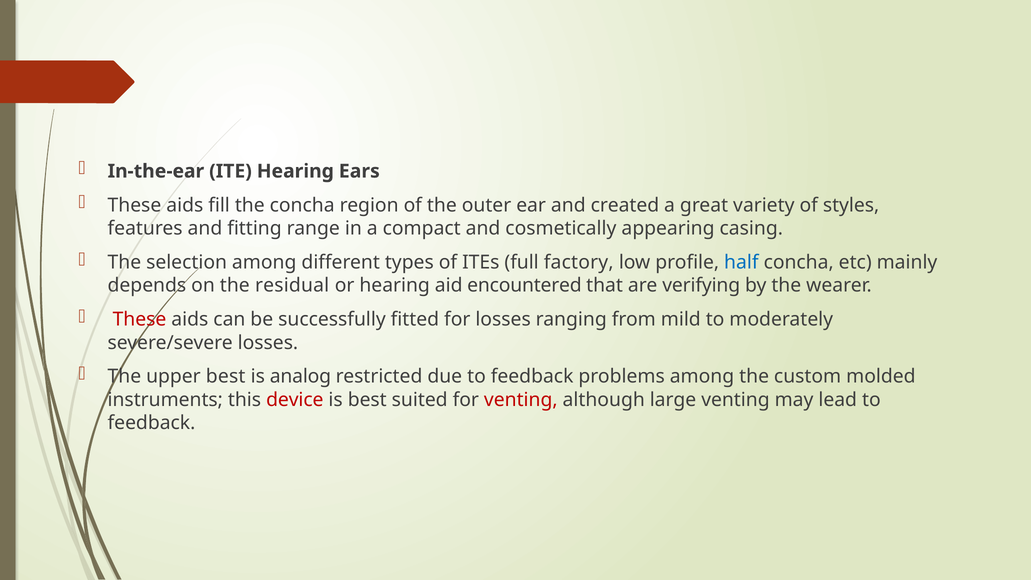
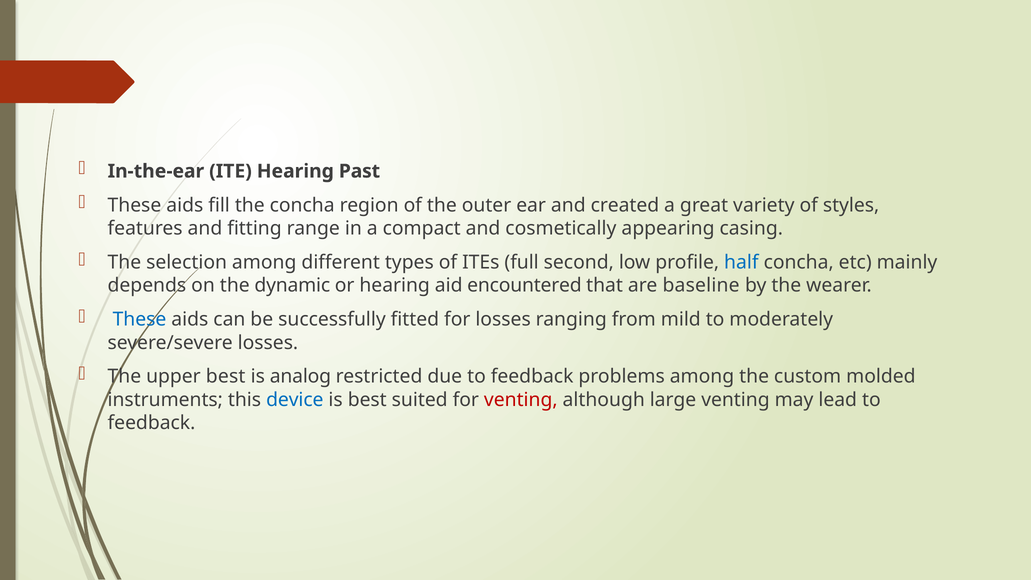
Ears: Ears -> Past (359, 171)
factory: factory -> second (579, 262)
residual: residual -> dynamic (292, 285)
verifying: verifying -> baseline (701, 285)
These colour: red -> blue (139, 319)
device colour: red -> blue (295, 400)
